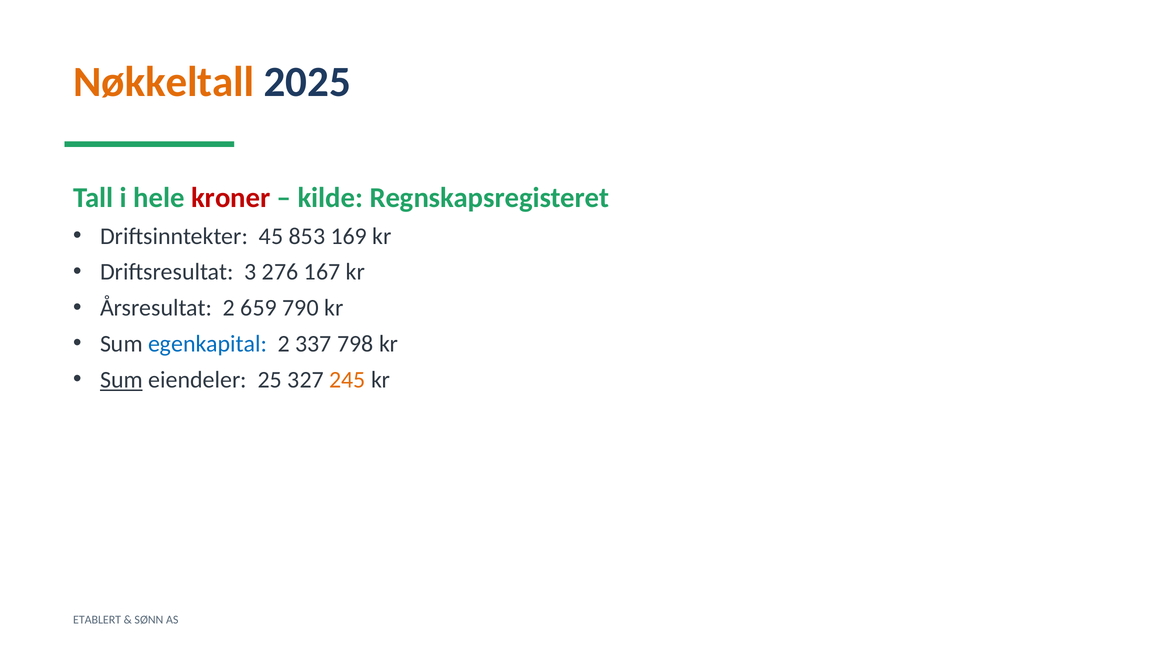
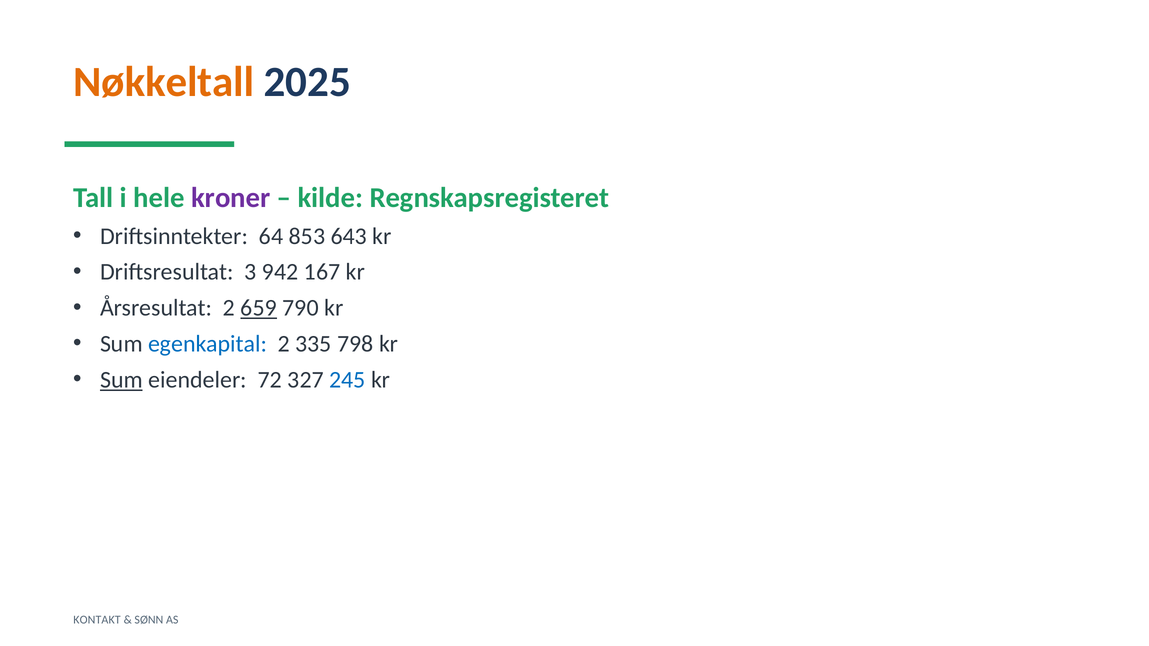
kroner colour: red -> purple (231, 198)
45: 45 -> 64 (271, 236)
169: 169 -> 643 (349, 236)
276: 276 -> 942 (280, 272)
659 underline: none -> present (259, 308)
337: 337 -> 335 (313, 344)
25: 25 -> 72 (270, 380)
245 colour: orange -> blue (347, 380)
ETABLERT: ETABLERT -> KONTAKT (97, 620)
